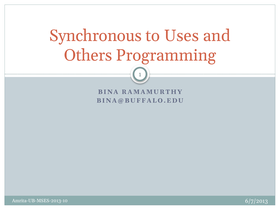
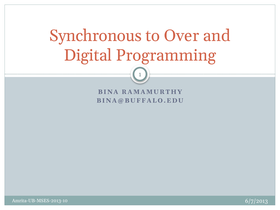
Uses: Uses -> Over (181, 36)
Others: Others -> Digital (88, 55)
